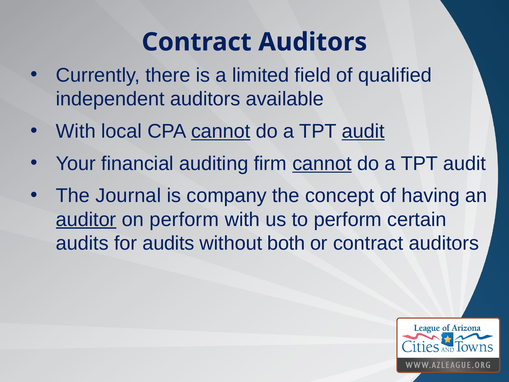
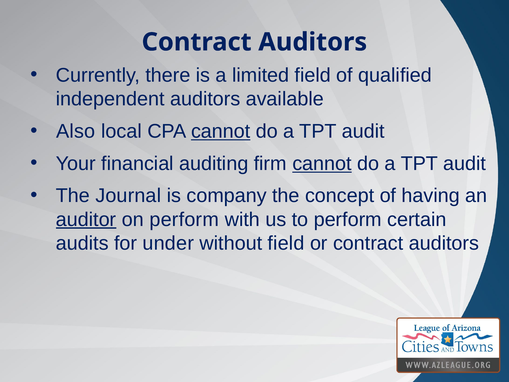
With: With -> Also (76, 131)
audit underline: present -> none (363, 131)
for audits: audits -> under (168, 243)
without both: both -> field (286, 243)
